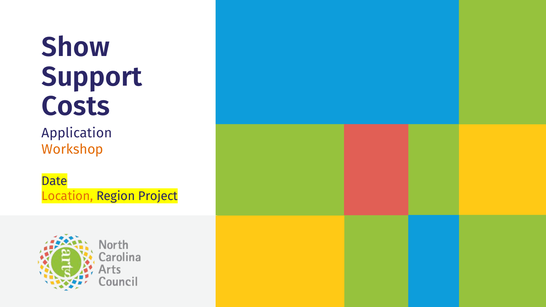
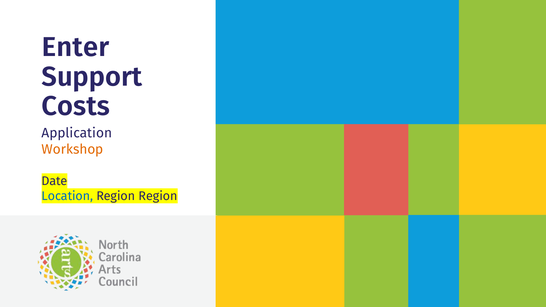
Show: Show -> Enter (76, 47)
Location colour: orange -> blue (67, 196)
Region Project: Project -> Region (158, 196)
